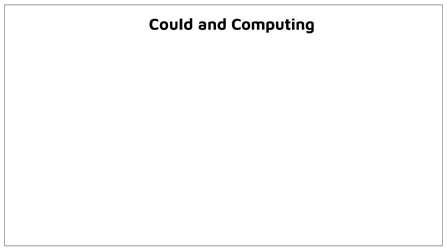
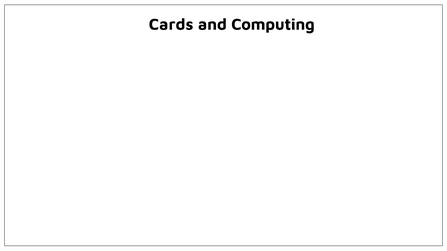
Could: Could -> Cards (171, 24)
